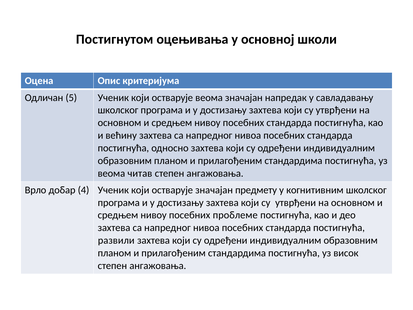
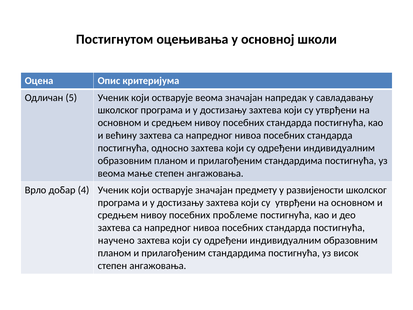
читав: читав -> мање (140, 173)
когнитивним: когнитивним -> развијености (315, 190)
развили: развили -> научено (116, 240)
